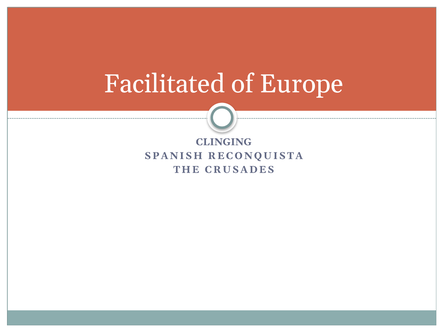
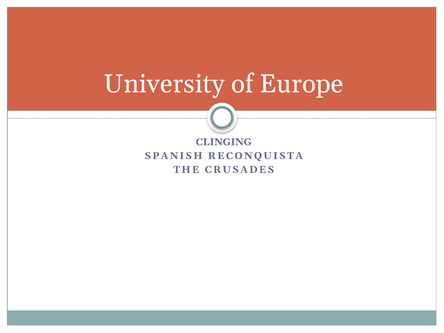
Facilitated: Facilitated -> University (164, 84)
